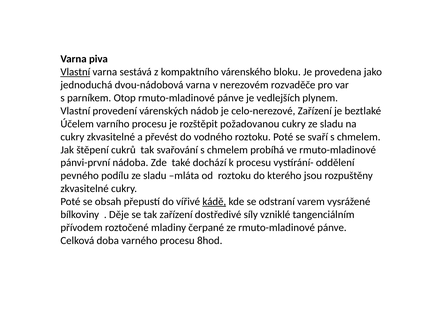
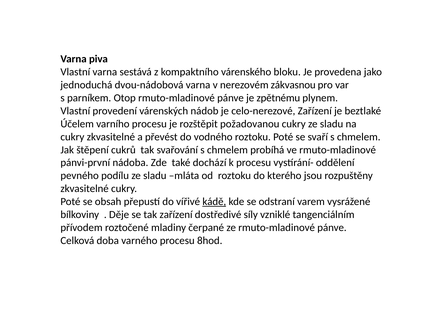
Vlastní underline: present -> none (75, 72)
rozvaděče: rozvaděče -> zákvasnou (293, 85)
vedlejších: vedlejších -> zpětnému (278, 98)
